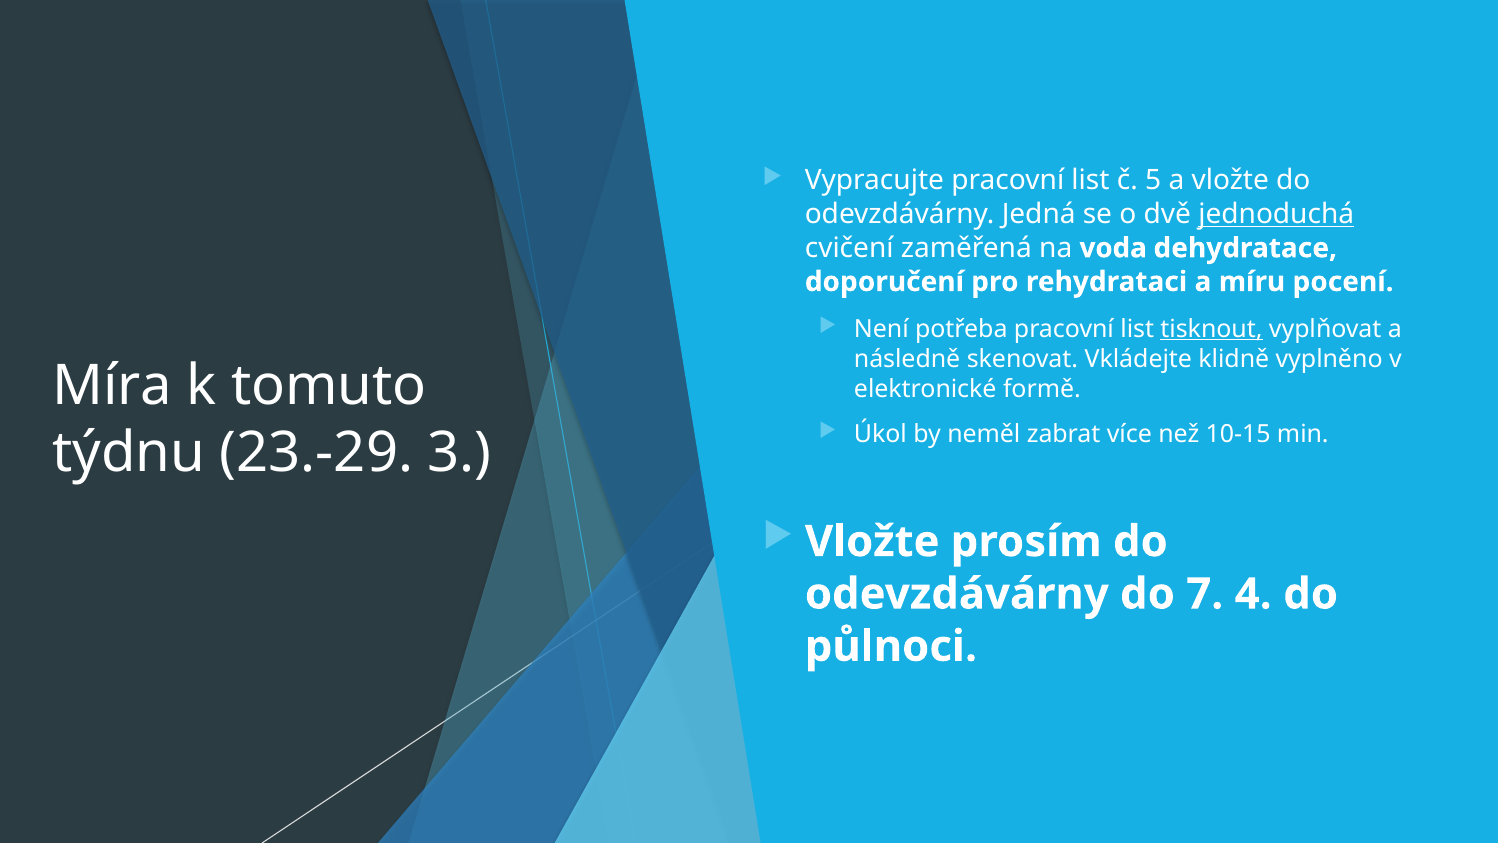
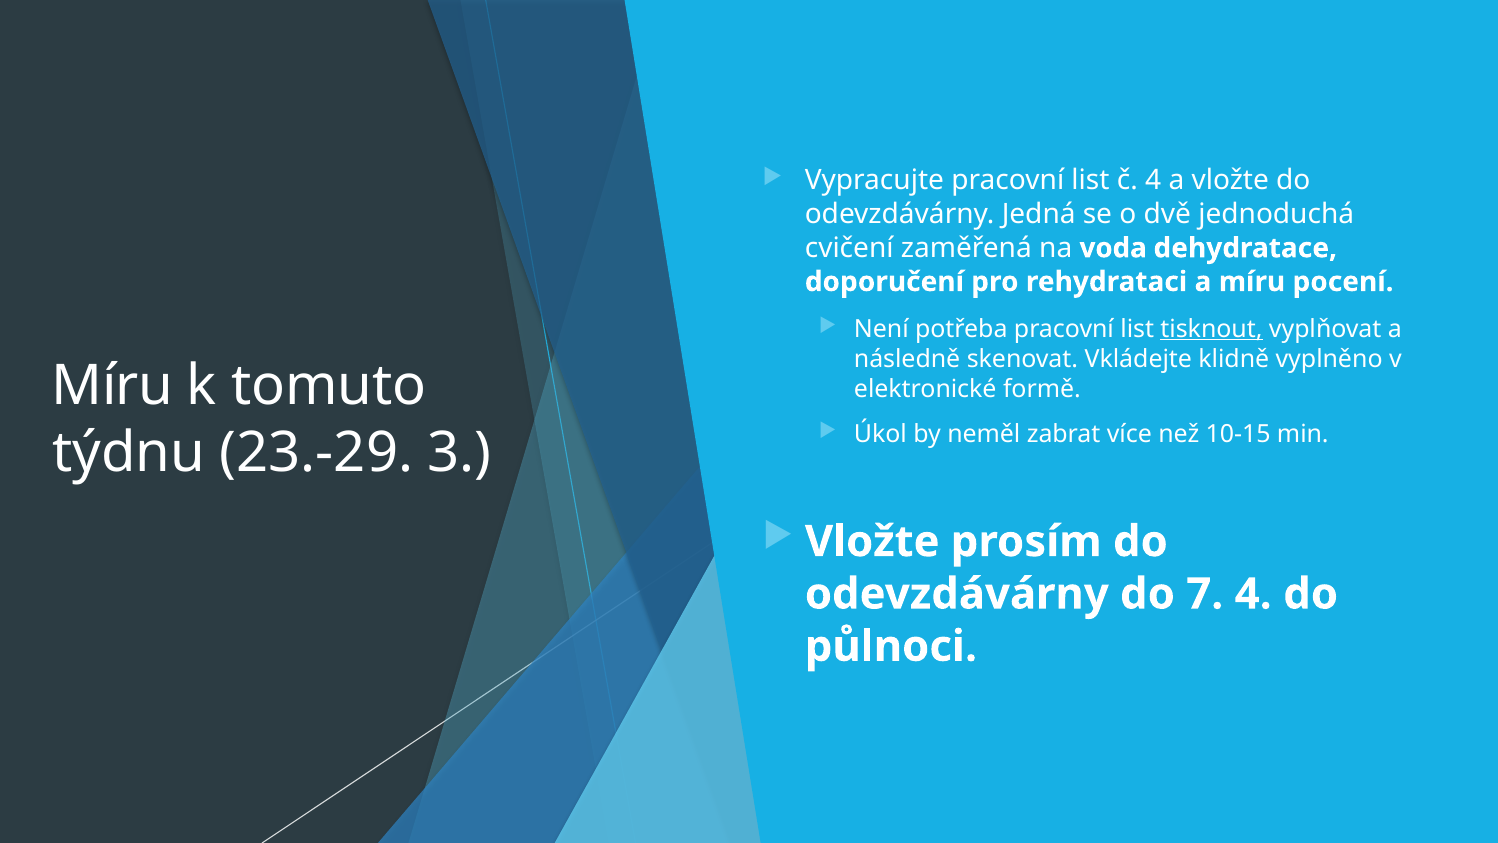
č 5: 5 -> 4 (1153, 181)
jednoduchá underline: present -> none (1276, 214)
Míra: Míra -> Míru (112, 386)
